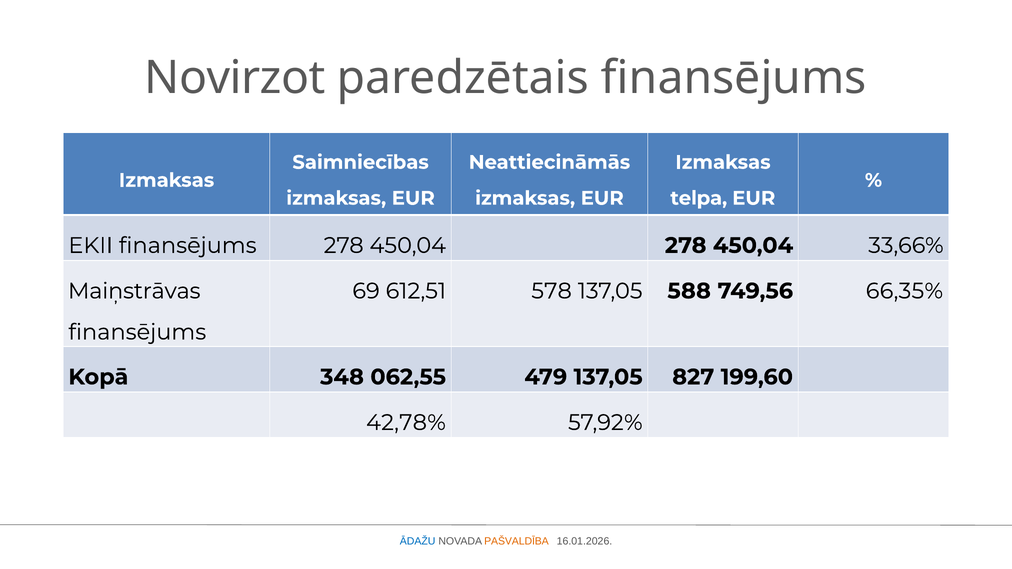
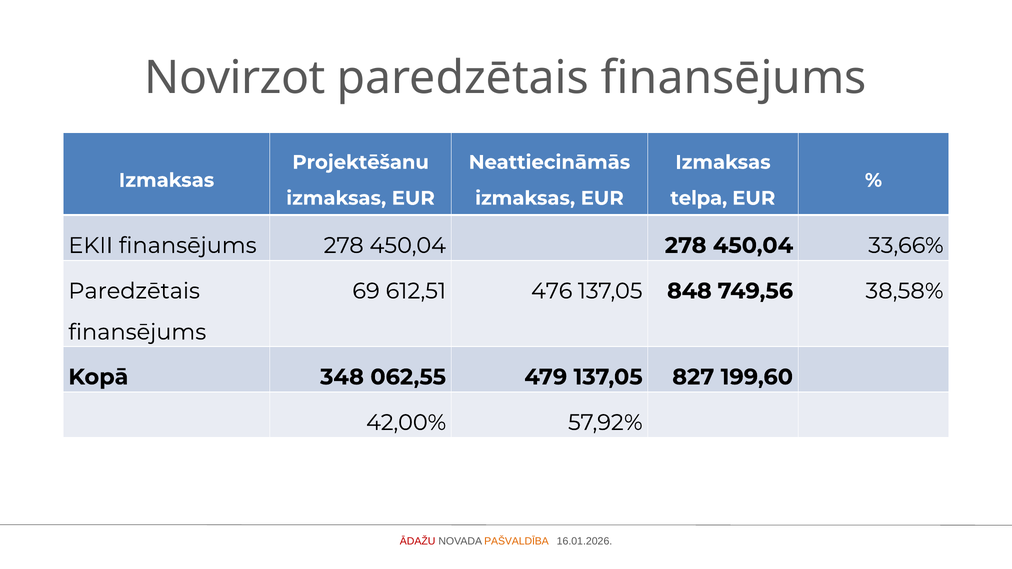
Saimniecības: Saimniecības -> Projektēšanu (361, 162)
Maiņstrāvas: Maiņstrāvas -> Paredzētais (134, 291)
578: 578 -> 476 (552, 291)
588: 588 -> 848 (689, 291)
66,35%: 66,35% -> 38,58% (904, 291)
42,78%: 42,78% -> 42,00% (406, 423)
ĀDAŽU colour: blue -> red (418, 542)
